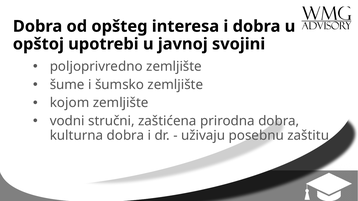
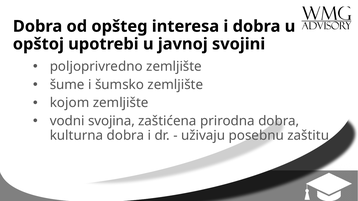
stručni: stručni -> svojina (111, 121)
